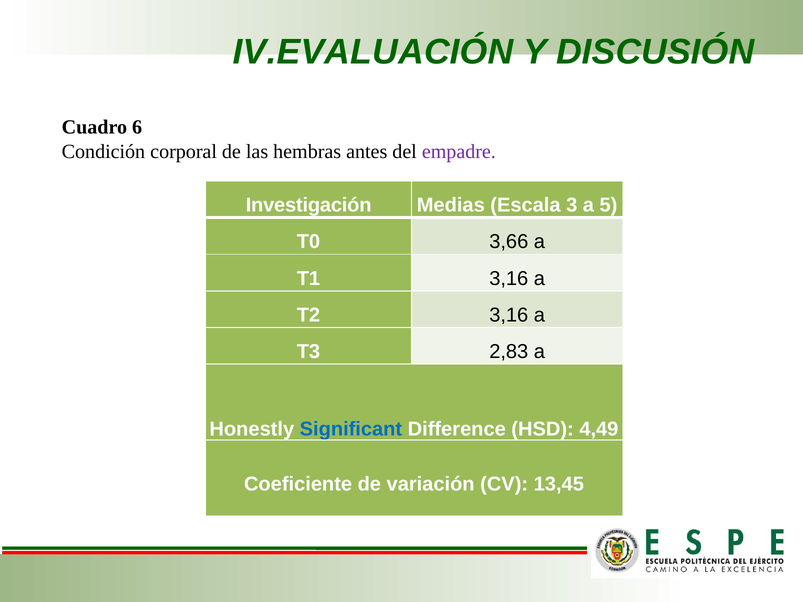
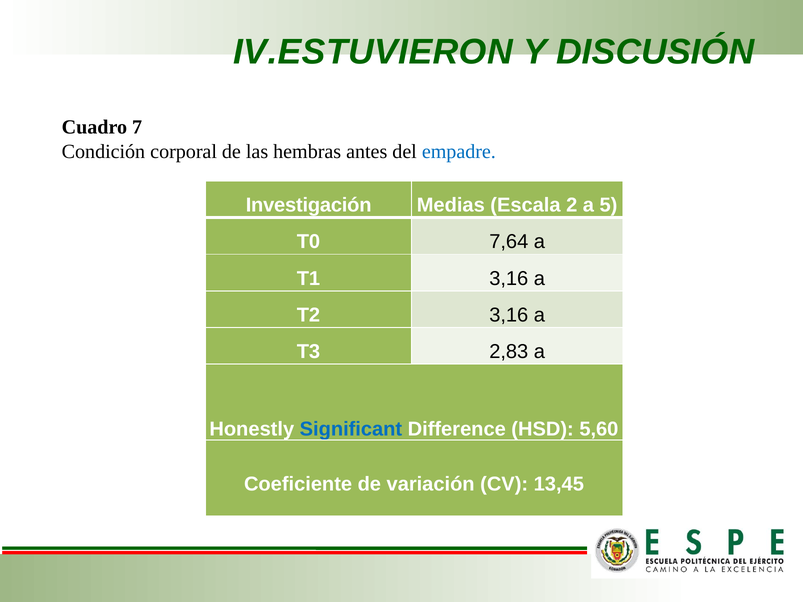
IV.EVALUACIÓN: IV.EVALUACIÓN -> IV.ESTUVIERON (373, 52)
6: 6 -> 7 (137, 127)
empadre colour: purple -> blue (459, 151)
3: 3 -> 2 (572, 205)
3,66: 3,66 -> 7,64 (509, 242)
4,49: 4,49 -> 5,60 (599, 429)
